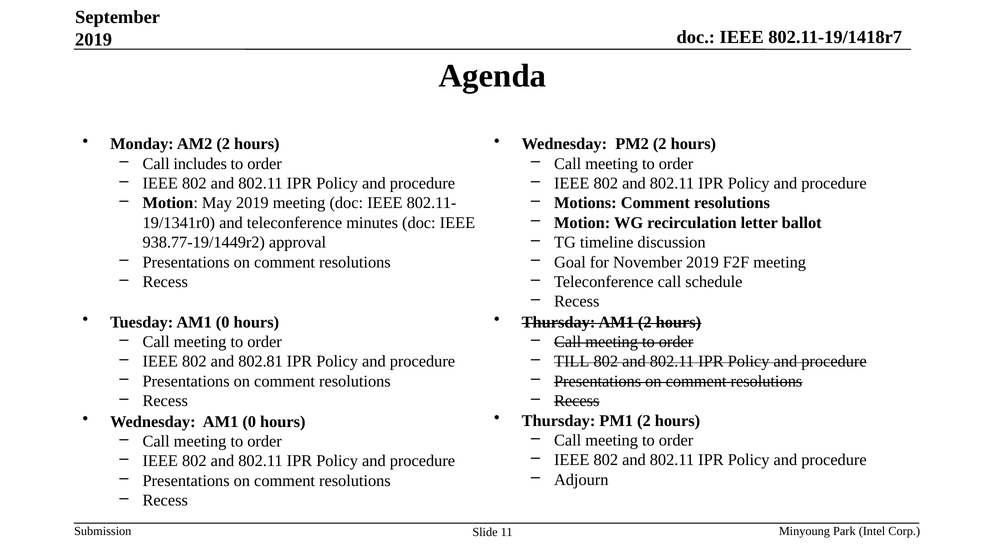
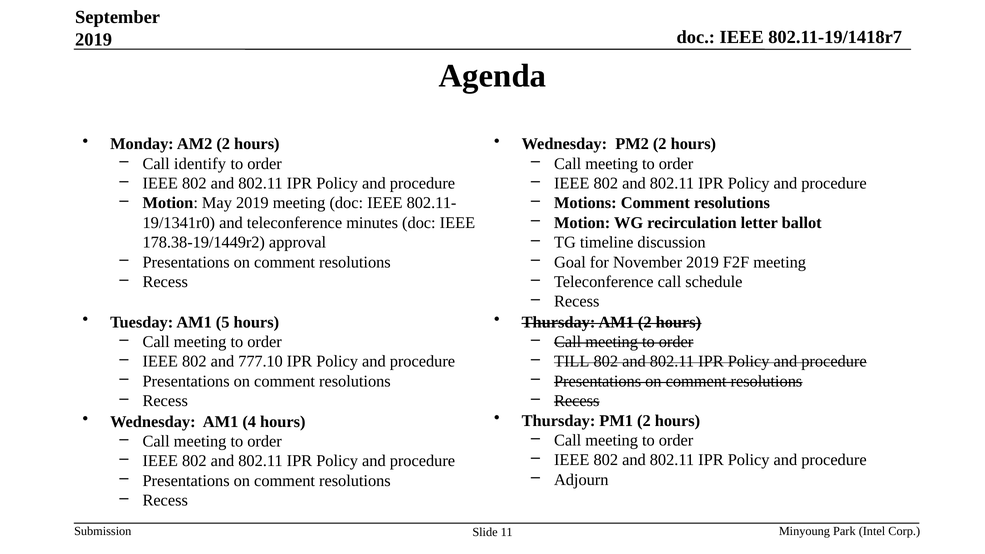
includes: includes -> identify (200, 164)
938.77-19/1449r2: 938.77-19/1449r2 -> 178.38-19/1449r2 (204, 242)
Tuesday AM1 0: 0 -> 5 (223, 322)
802.81: 802.81 -> 777.10 (261, 362)
Wednesday AM1 0: 0 -> 4 (249, 422)
